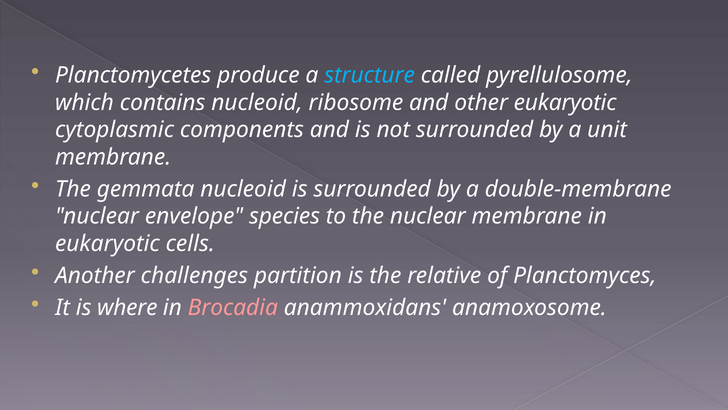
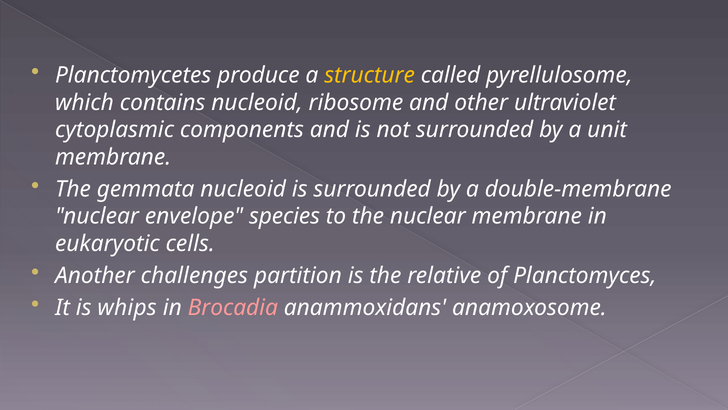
structure colour: light blue -> yellow (370, 75)
other eukaryotic: eukaryotic -> ultraviolet (565, 102)
where: where -> whips (127, 307)
